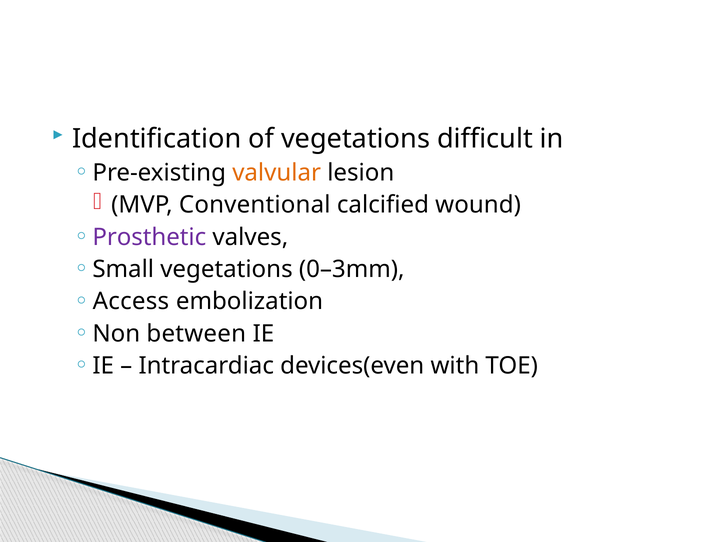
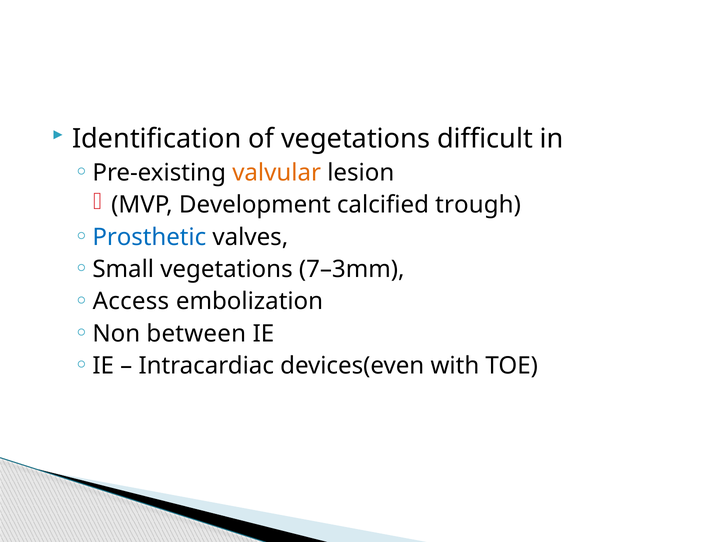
Conventional: Conventional -> Development (255, 205)
wound: wound -> trough (478, 205)
Prosthetic colour: purple -> blue (149, 237)
0–3mm: 0–3mm -> 7–3mm (352, 269)
